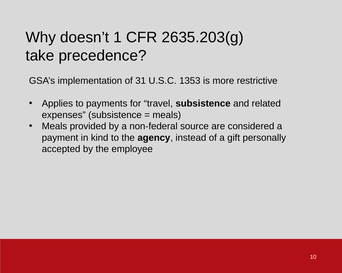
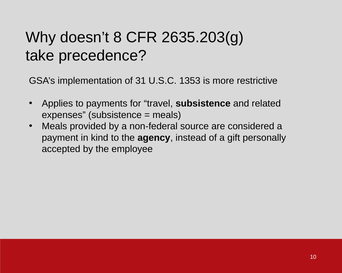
1: 1 -> 8 (118, 37)
